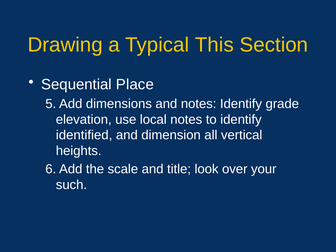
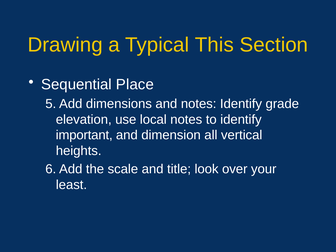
identified: identified -> important (84, 135)
such: such -> least (71, 185)
